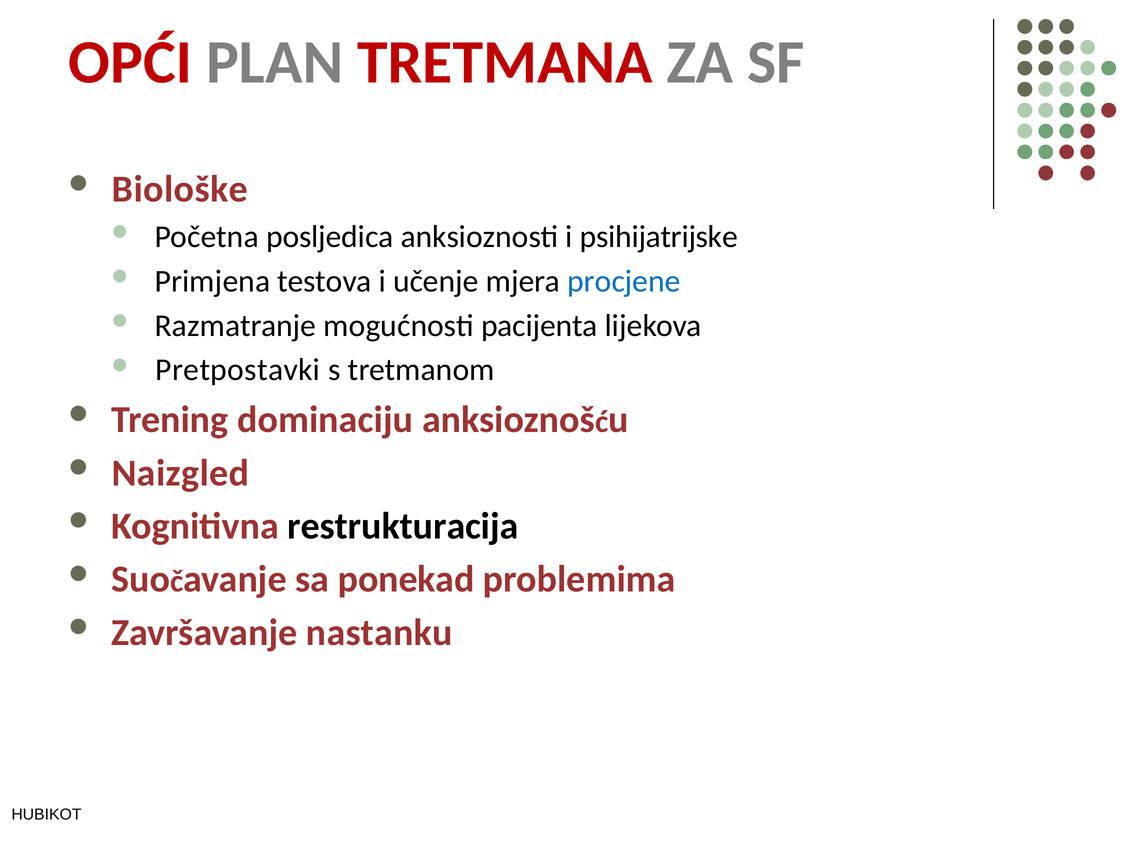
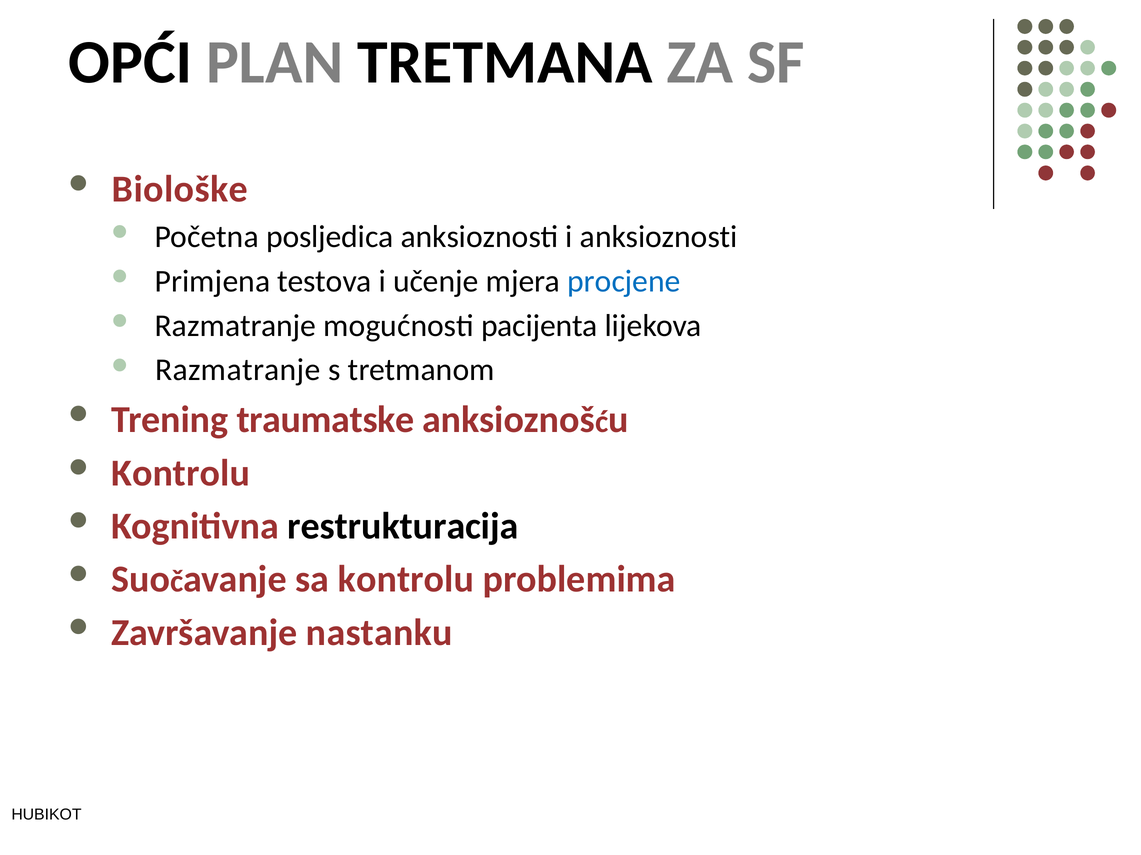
OPĆI colour: red -> black (130, 62)
TRETMANA colour: red -> black (505, 62)
i psihijatrijske: psihijatrijske -> anksioznosti (659, 237)
Pretpostavki: Pretpostavki -> Razmatranje (238, 370)
dominaciju: dominaciju -> traumatske (325, 420)
Naizgled: Naizgled -> Kontrolu (181, 473)
sa ponekad: ponekad -> kontrolu (406, 580)
